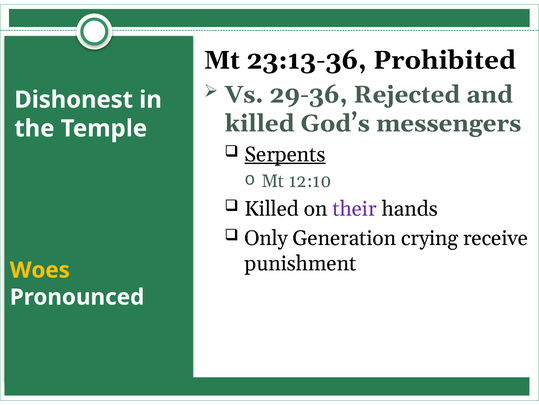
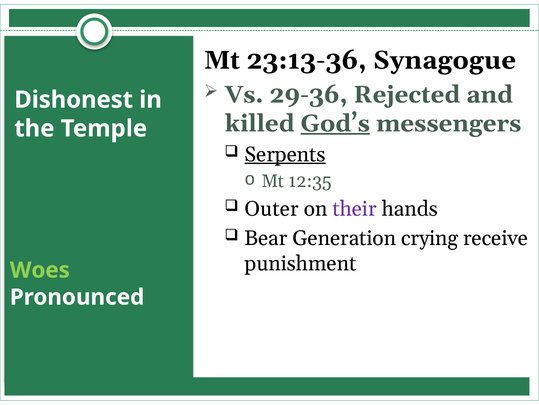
Prohibited: Prohibited -> Synagogue (445, 60)
God’s underline: none -> present (335, 123)
12:10: 12:10 -> 12:35 (310, 181)
Killed: Killed -> Outer (272, 209)
Only: Only -> Bear (266, 238)
Woes colour: yellow -> light green (40, 270)
